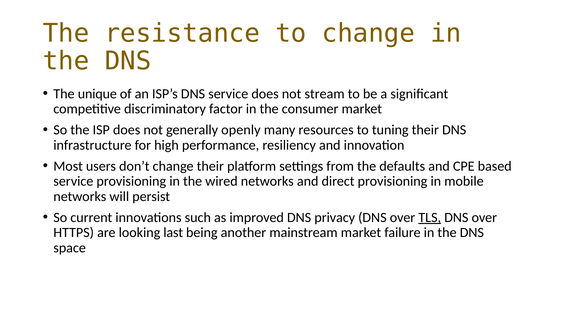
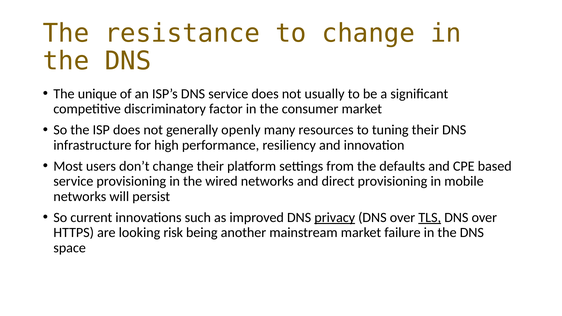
stream: stream -> usually (325, 94)
privacy underline: none -> present (335, 218)
last: last -> risk (173, 233)
